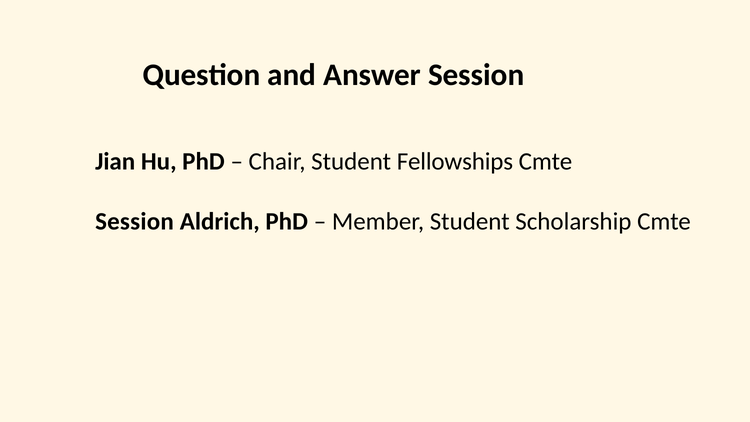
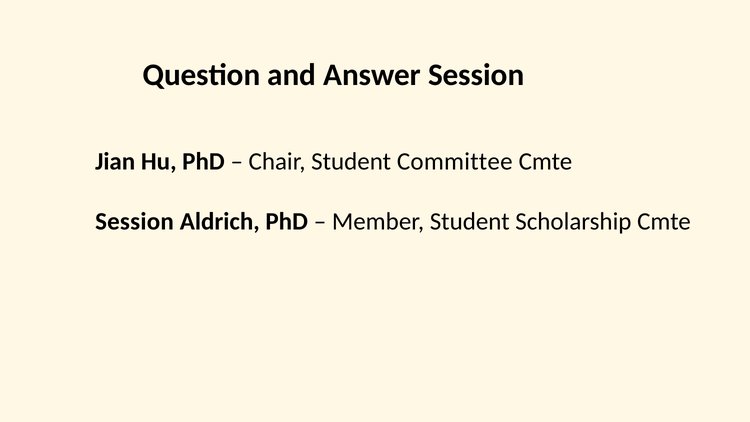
Fellowships: Fellowships -> Committee (455, 161)
